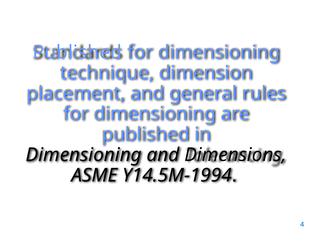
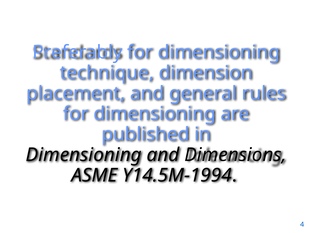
Published: Published -> Preferably (77, 52)
